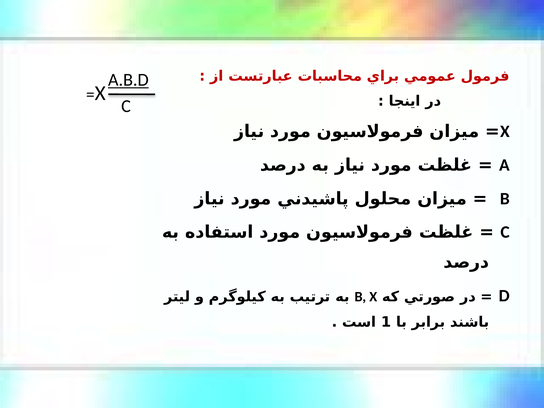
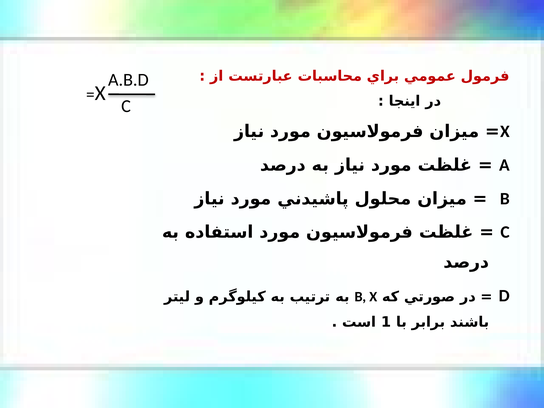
A.B.D underline: present -> none (128, 80)
